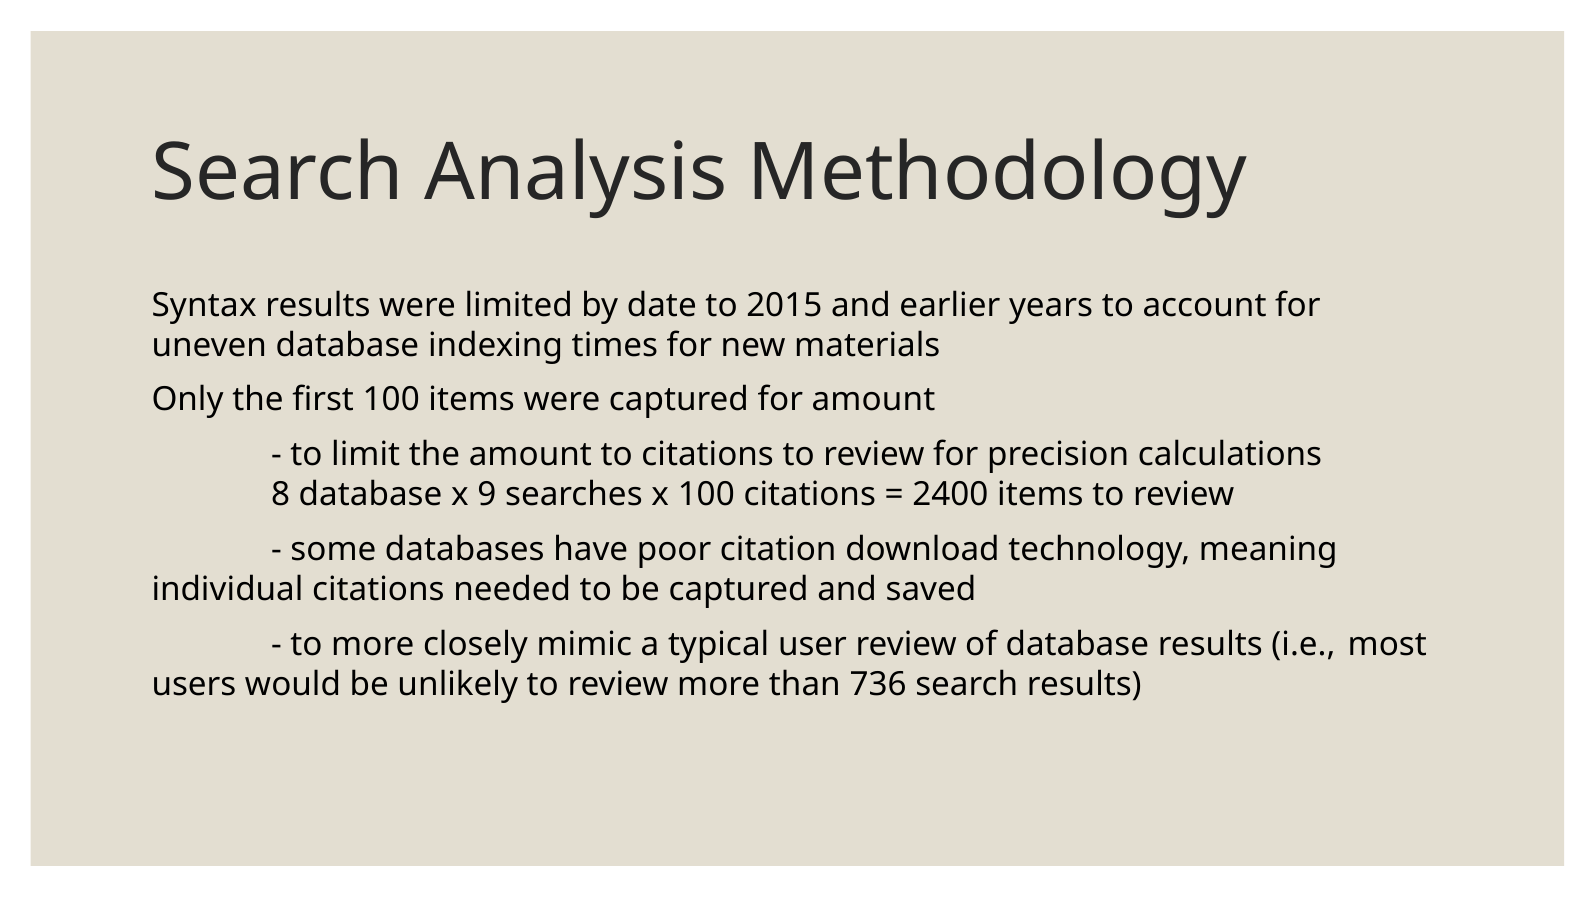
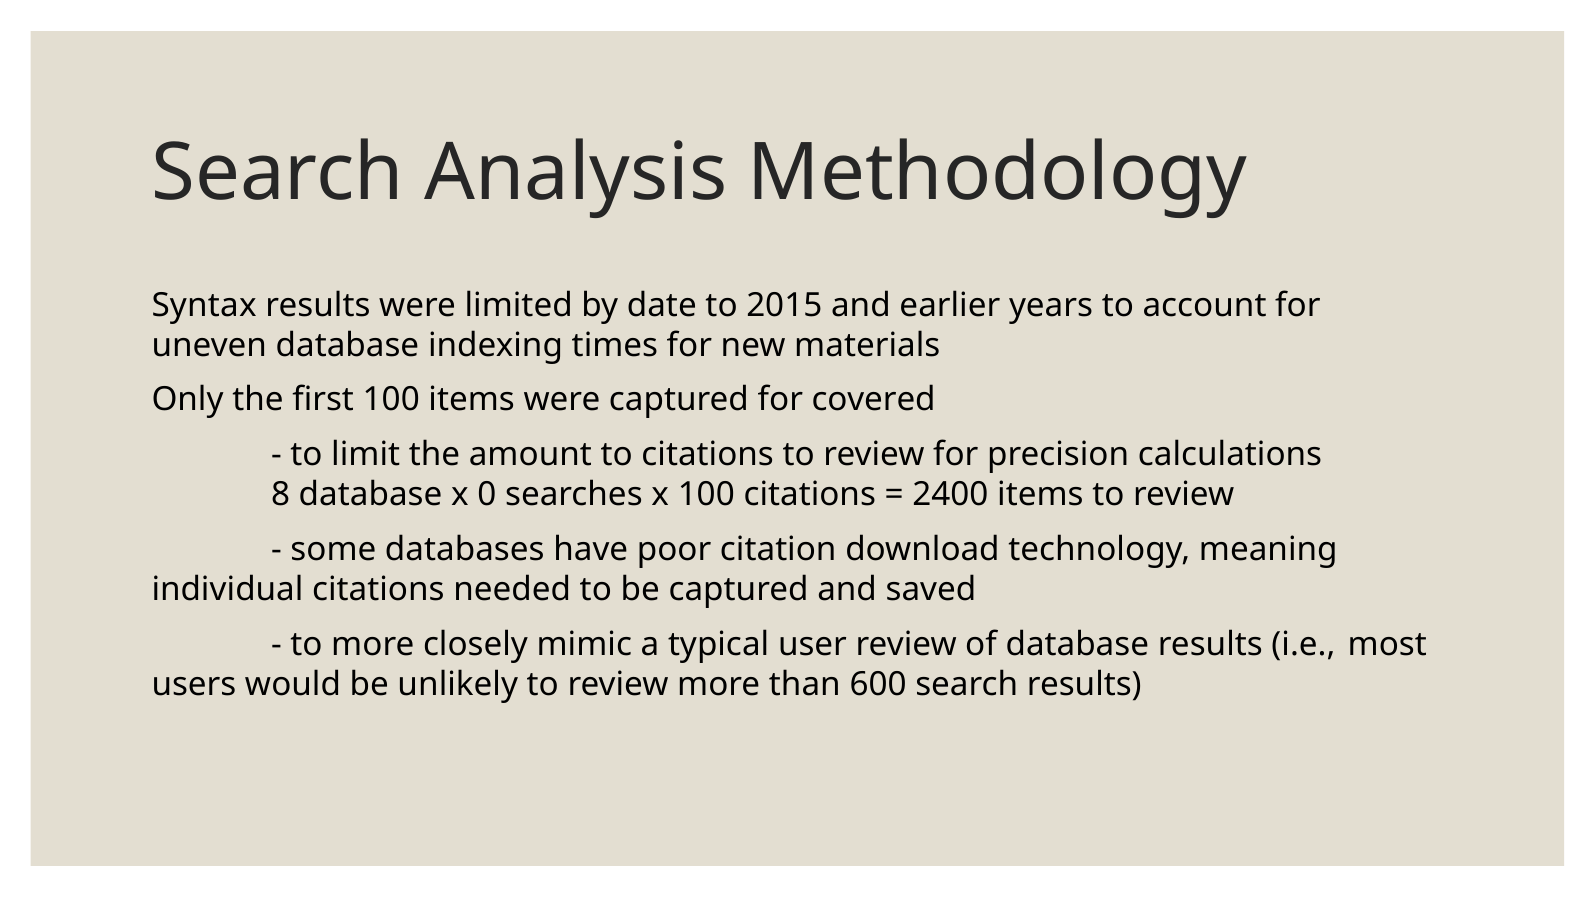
for amount: amount -> covered (874, 400)
9: 9 -> 0 (487, 495)
736: 736 -> 600 (878, 684)
